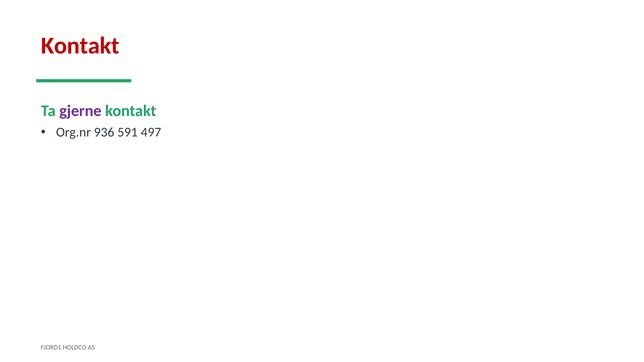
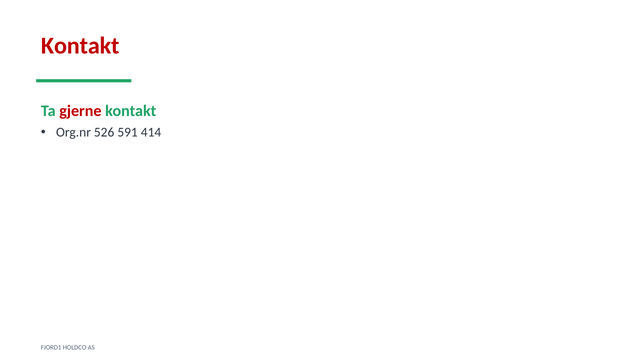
gjerne colour: purple -> red (80, 111)
936: 936 -> 526 (104, 132)
497: 497 -> 414 (151, 132)
